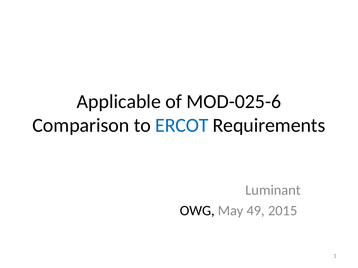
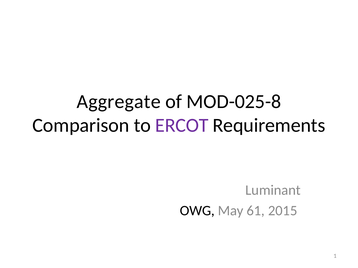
Applicable: Applicable -> Aggregate (119, 102)
MOD-025-6: MOD-025-6 -> MOD-025-8 (234, 102)
ERCOT colour: blue -> purple (182, 126)
49: 49 -> 61 (256, 211)
